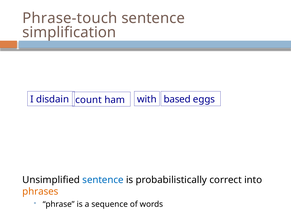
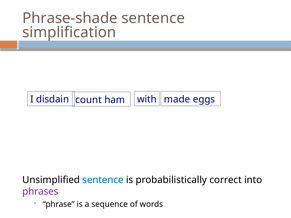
Phrase-touch: Phrase-touch -> Phrase-shade (70, 18)
based: based -> made (177, 99)
phrases colour: orange -> purple (40, 192)
